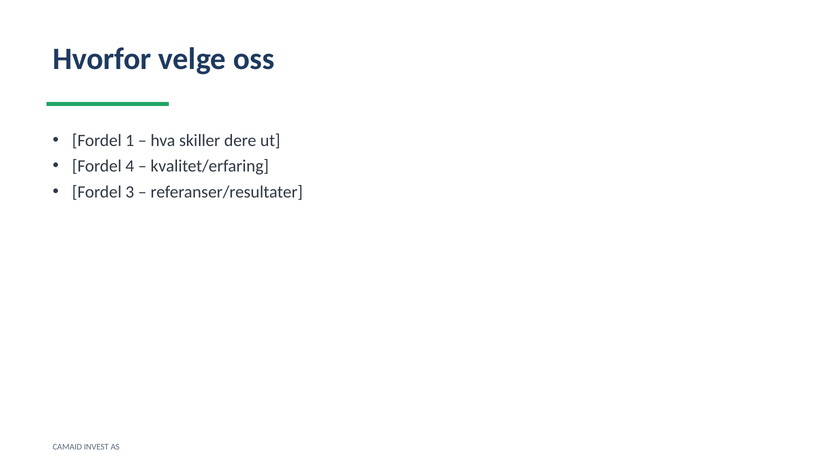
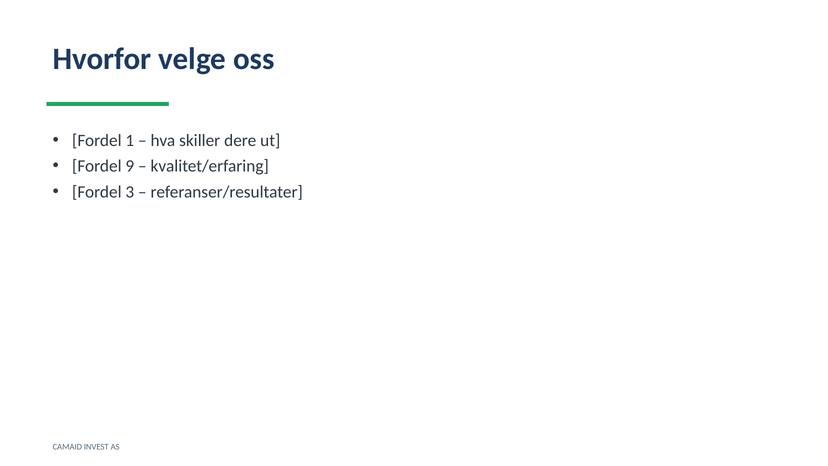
4: 4 -> 9 (130, 166)
